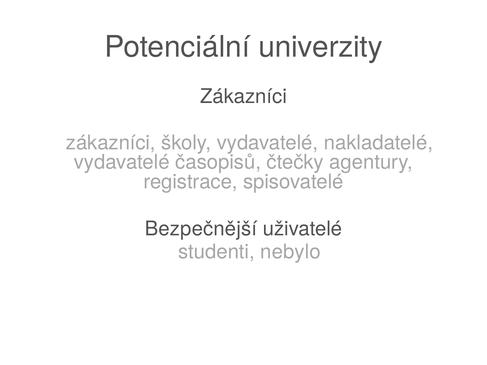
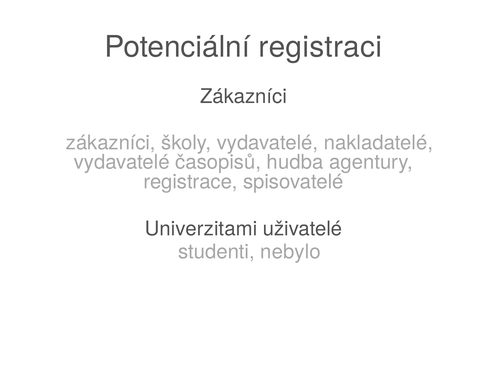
univerzity: univerzity -> registraci (320, 47)
čtečky: čtečky -> hudba (295, 162)
Bezpečnější: Bezpečnější -> Univerzitami (201, 229)
